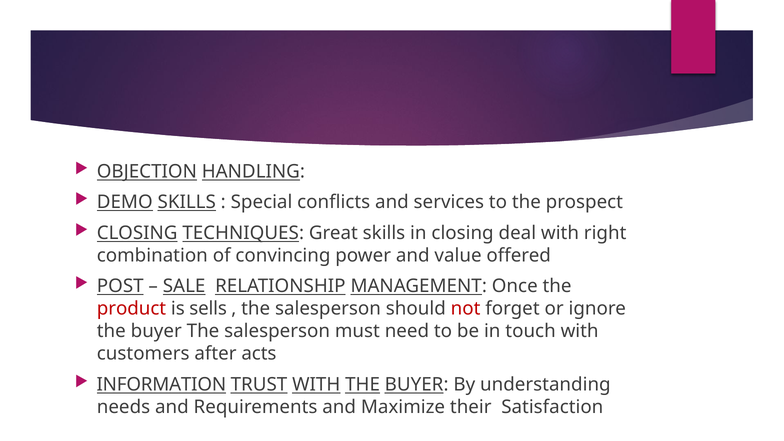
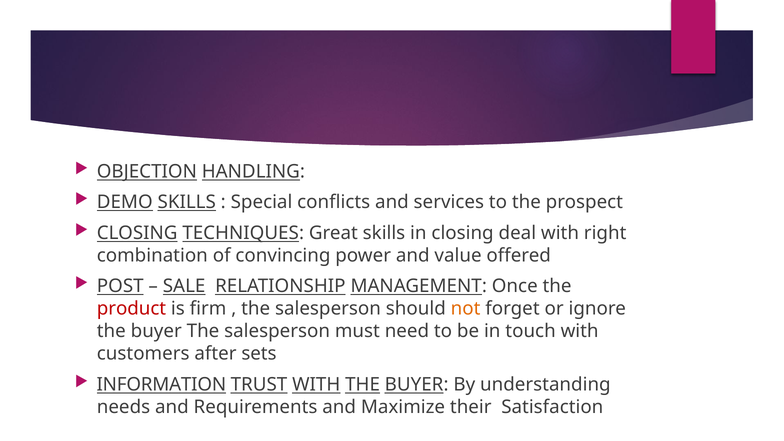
sells: sells -> firm (208, 309)
not colour: red -> orange (466, 309)
acts: acts -> sets (259, 354)
